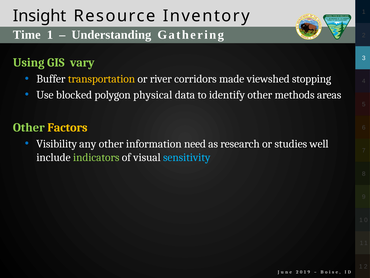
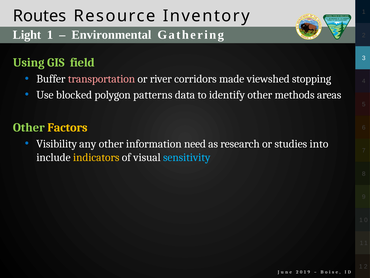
Insight: Insight -> Routes (40, 16)
Time: Time -> Light (27, 35)
Understanding: Understanding -> Environmental (111, 35)
vary: vary -> field (82, 62)
transportation colour: yellow -> pink (101, 79)
physical: physical -> patterns (153, 95)
well: well -> into (319, 144)
indicators colour: light green -> yellow (96, 157)
